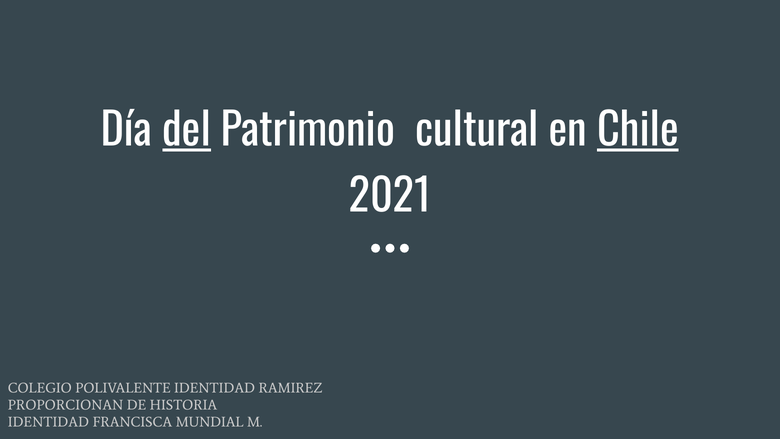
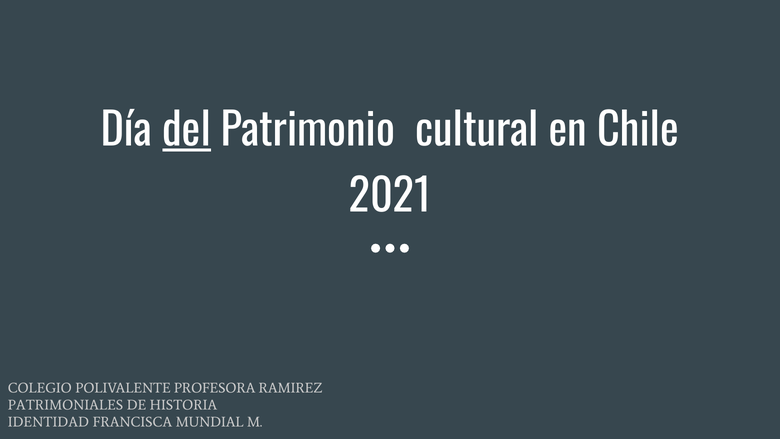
Chile underline: present -> none (638, 131)
POLIVALENTE IDENTIDAD: IDENTIDAD -> PROFESORA (215, 388)
PROPORCIONAN: PROPORCIONAN -> PATRIMONIALES (66, 405)
